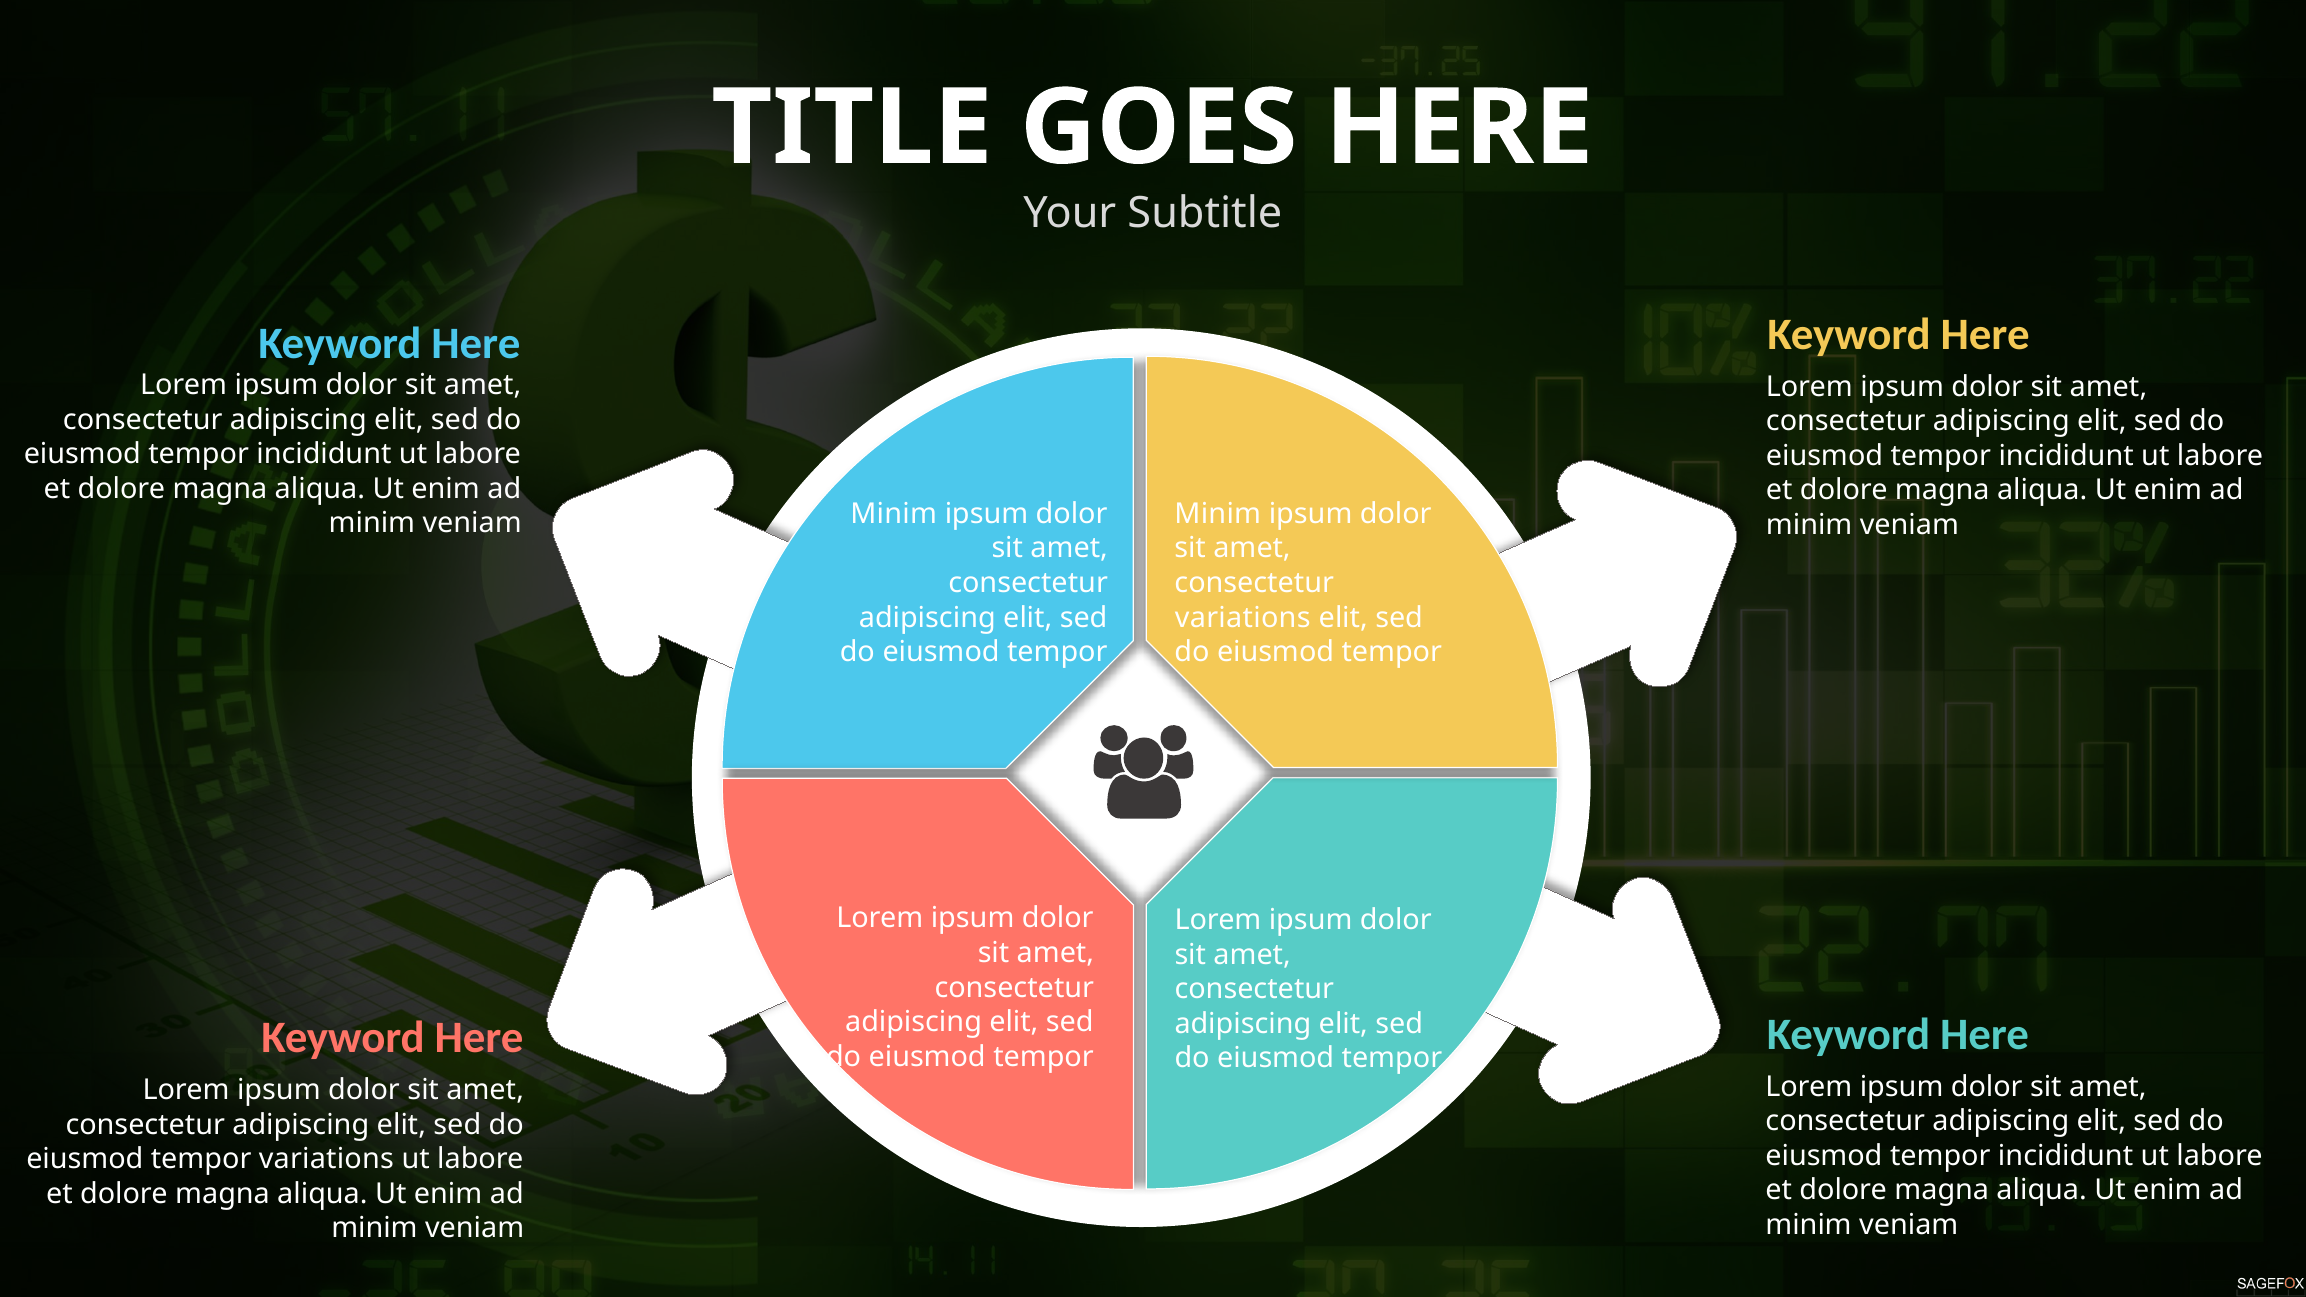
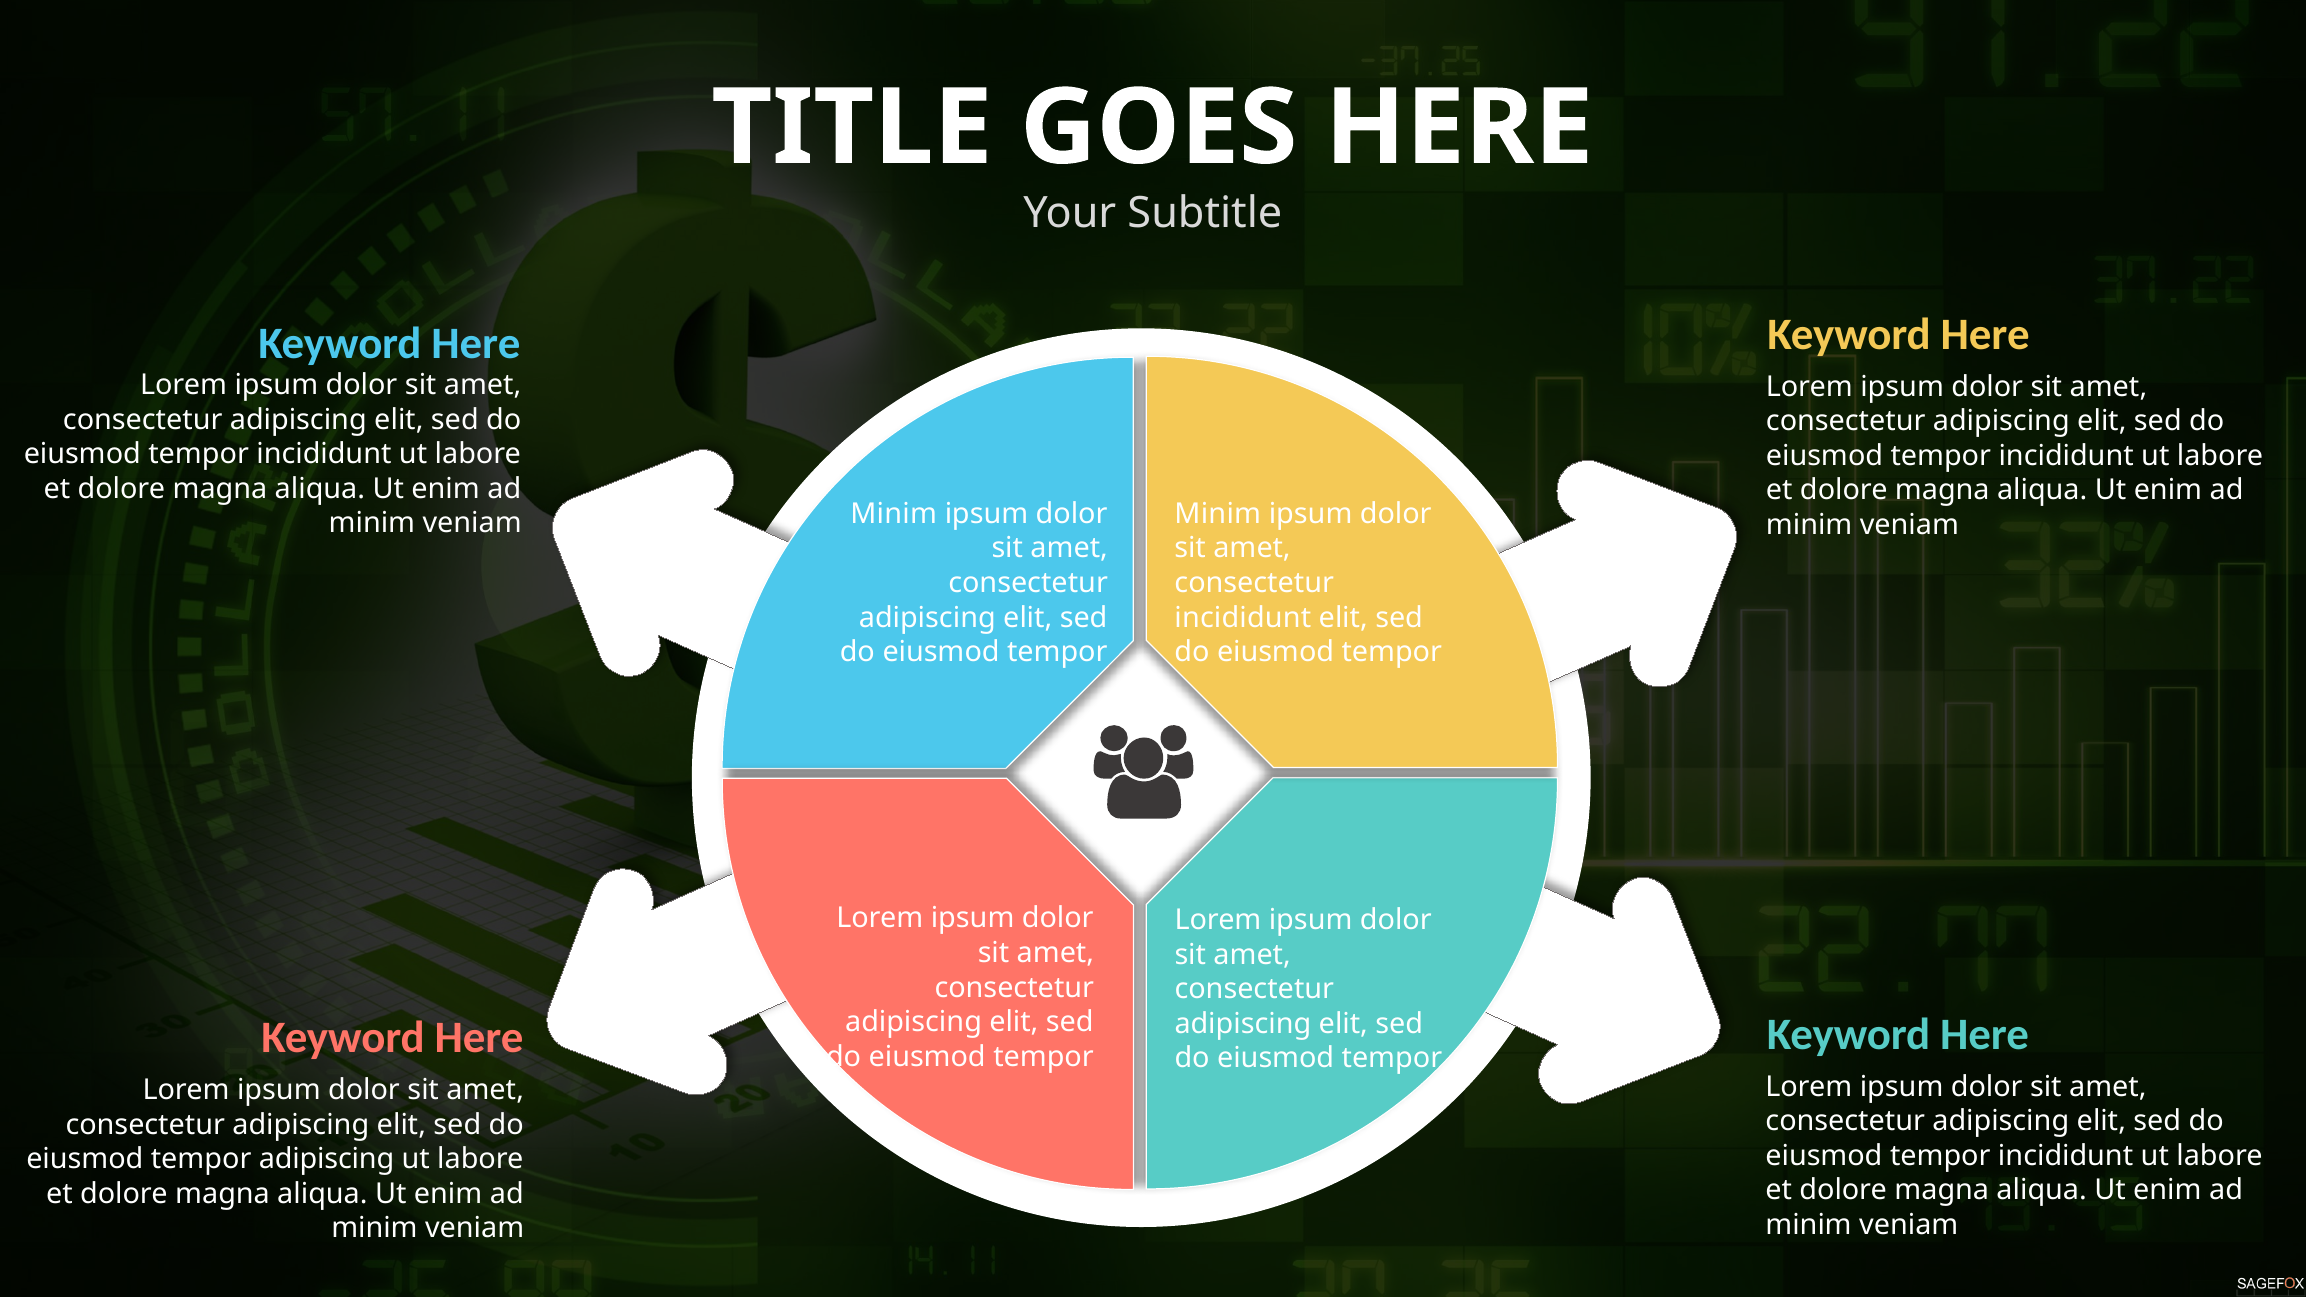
variations: variations -> incididunt (1243, 618)
tempor variations: variations -> adipiscing (327, 1159)
